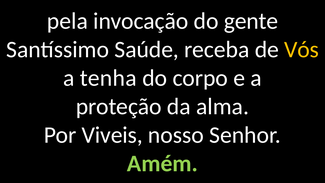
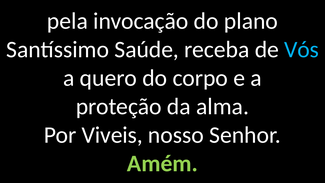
gente: gente -> plano (251, 21)
Vós colour: yellow -> light blue (302, 50)
tenha: tenha -> quero (108, 78)
